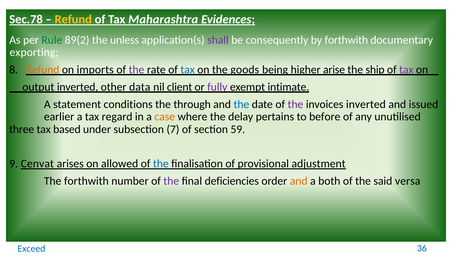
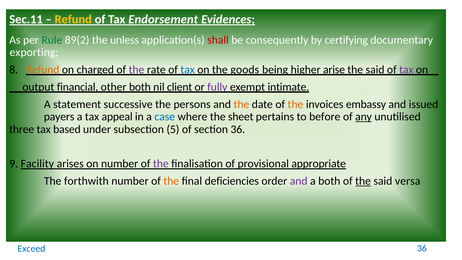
Sec.78: Sec.78 -> Sec.11 (26, 19)
Maharashtra: Maharashtra -> Endorsement (163, 19)
shall colour: purple -> red (218, 40)
by forthwith: forthwith -> certifying (346, 40)
imports: imports -> charged (95, 70)
ship: ship -> said (375, 70)
output inverted: inverted -> financial (78, 87)
other data: data -> both (140, 87)
conditions: conditions -> successive (128, 104)
through: through -> persons (192, 104)
the colour: blue -> orange (241, 104)
the colour: purple -> orange (295, 104)
invoices inverted: inverted -> embassy (366, 104)
earlier: earlier -> payers (59, 117)
regard: regard -> appeal (117, 117)
case colour: orange -> blue (165, 117)
delay: delay -> sheet (241, 117)
any underline: none -> present (364, 117)
7: 7 -> 5 (173, 129)
section 59: 59 -> 36 (238, 129)
Cenvat: Cenvat -> Facility (37, 164)
on allowed: allowed -> number (120, 164)
the colour: blue -> purple (161, 164)
adjustment: adjustment -> appropriate (319, 164)
the colour: purple -> orange (171, 181)
and colour: orange -> purple (299, 181)
the underline: none -> present (363, 181)
